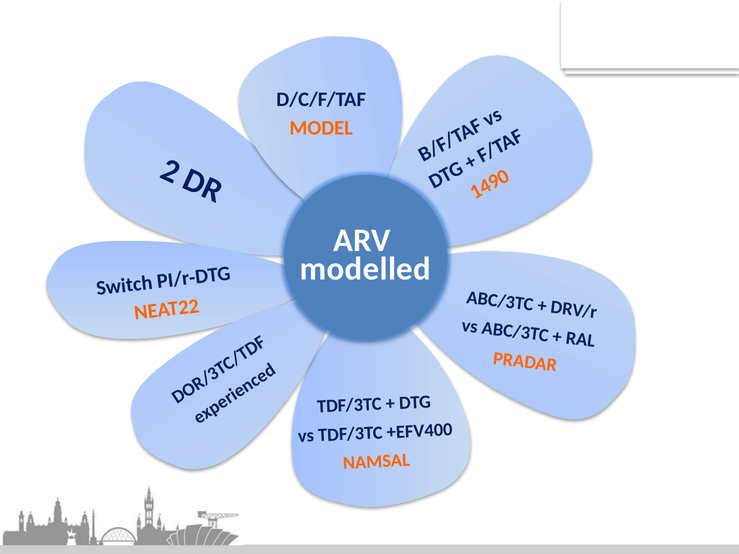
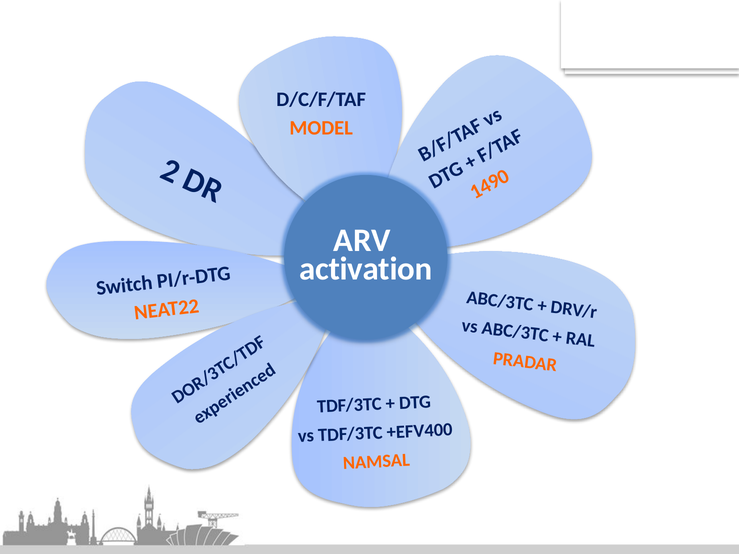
modelled: modelled -> activation (366, 269)
